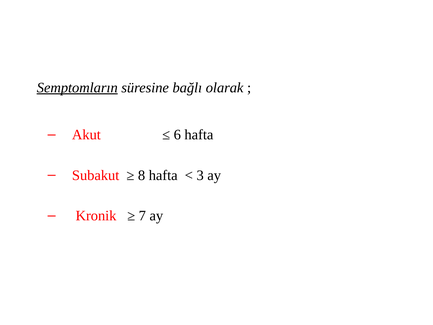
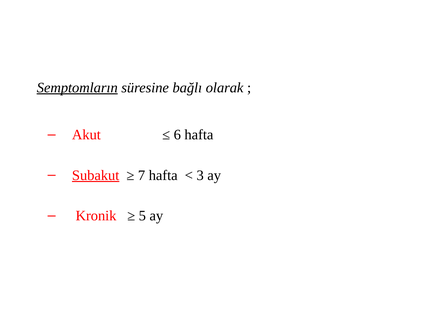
Subakut underline: none -> present (96, 175)
8: 8 -> 7 (142, 175)
7: 7 -> 5 (142, 216)
